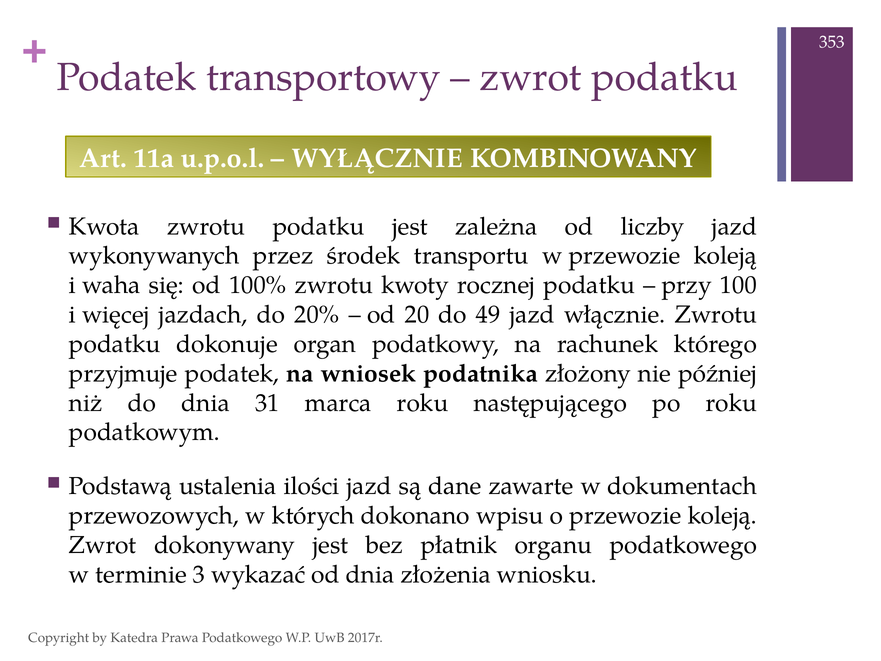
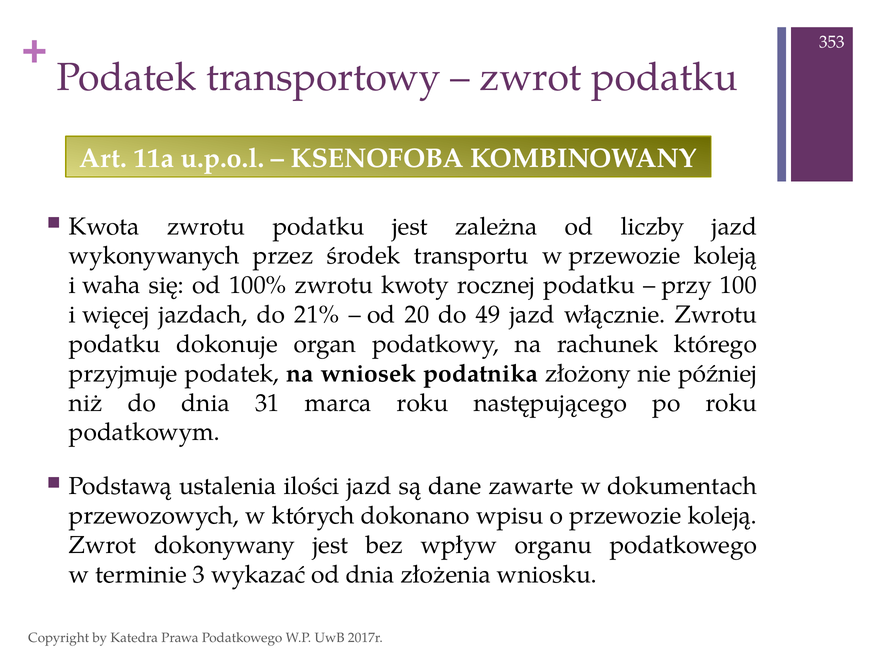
WYŁĄCZNIE: WYŁĄCZNIE -> KSENOFOBA (377, 158)
20%: 20% -> 21% (317, 315)
płatnik: płatnik -> wpływ (459, 545)
